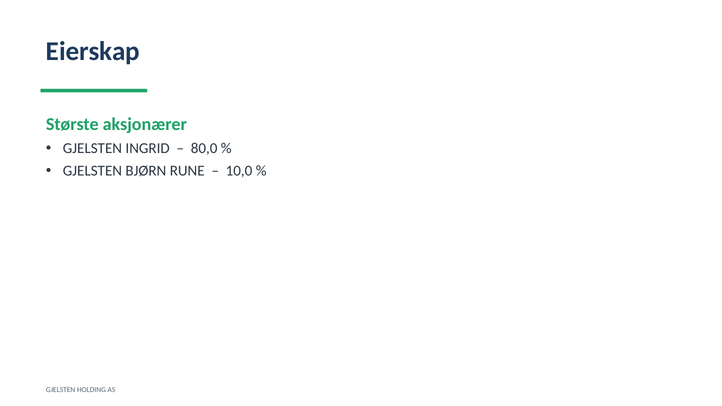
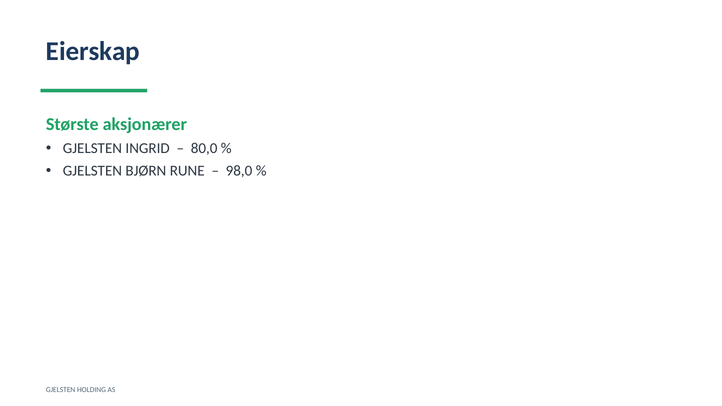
10,0: 10,0 -> 98,0 (239, 171)
